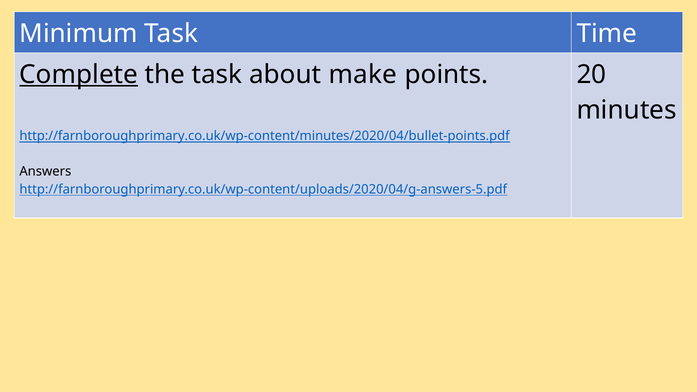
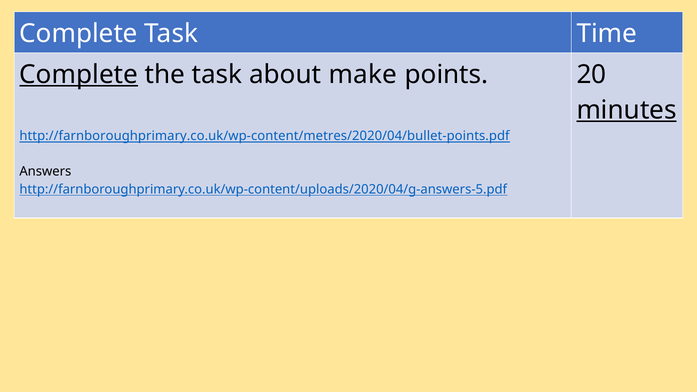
Minimum: Minimum -> Complete (79, 34)
minutes underline: none -> present (627, 110)
http://farnboroughprimary.co.uk/wp-content/minutes/2020/04/bullet-points.pdf: http://farnboroughprimary.co.uk/wp-content/minutes/2020/04/bullet-points.pdf -> http://farnboroughprimary.co.uk/wp-content/metres/2020/04/bullet-points.pdf (265, 136)
